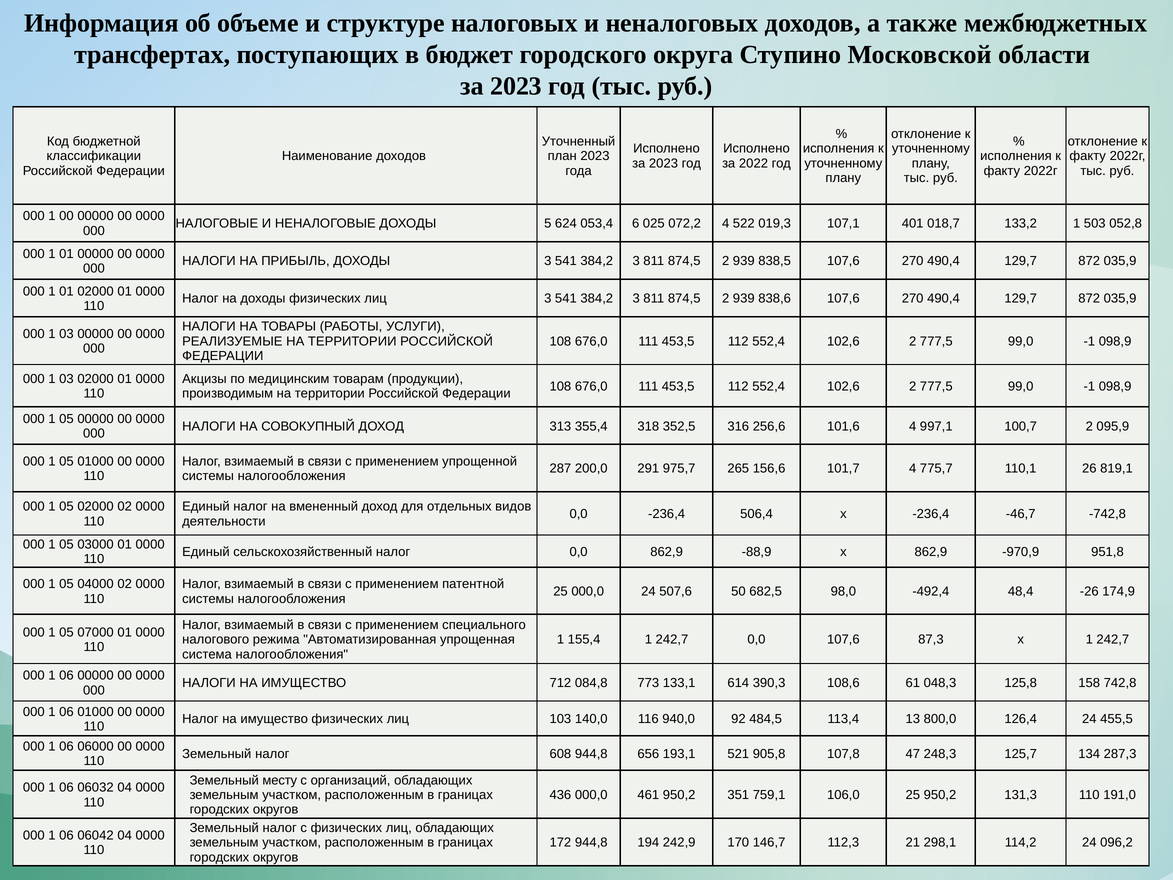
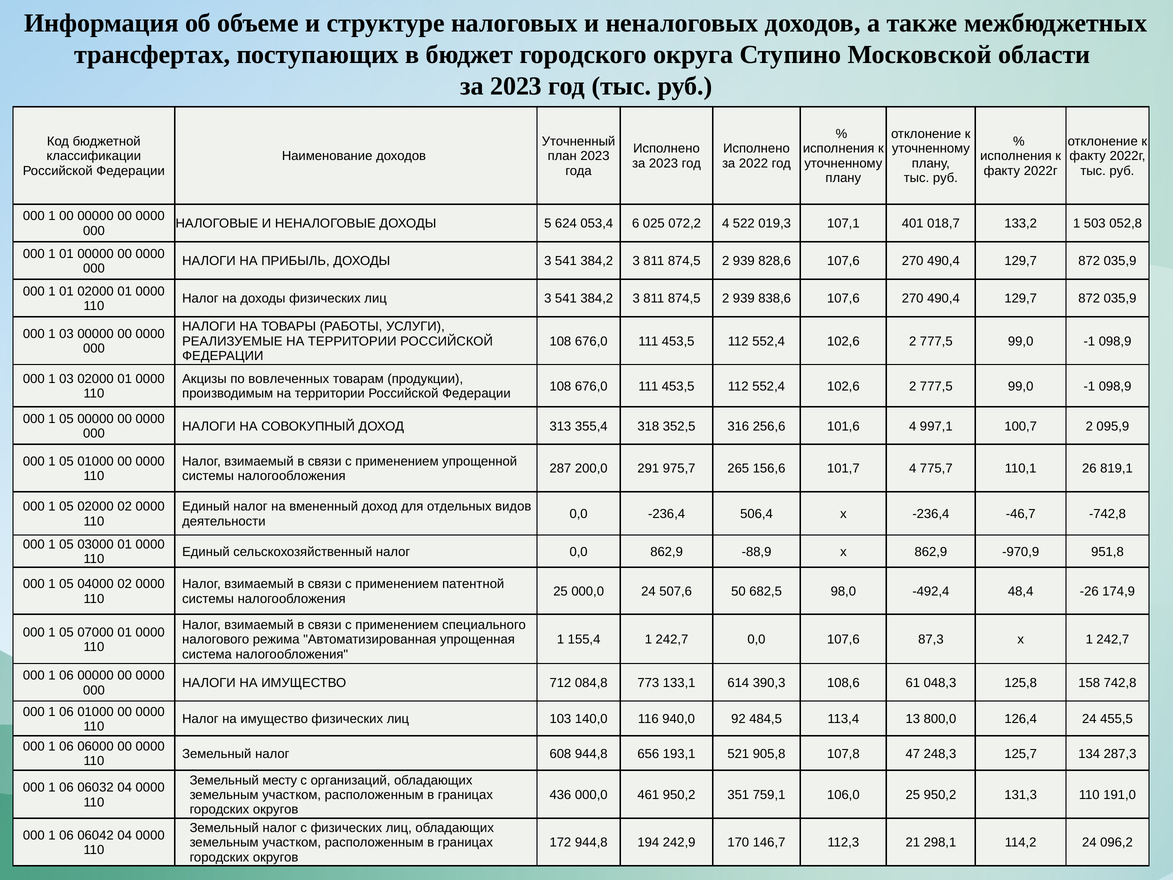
838,5: 838,5 -> 828,6 (775, 261)
медицинским: медицинским -> вовлеченных (289, 379)
